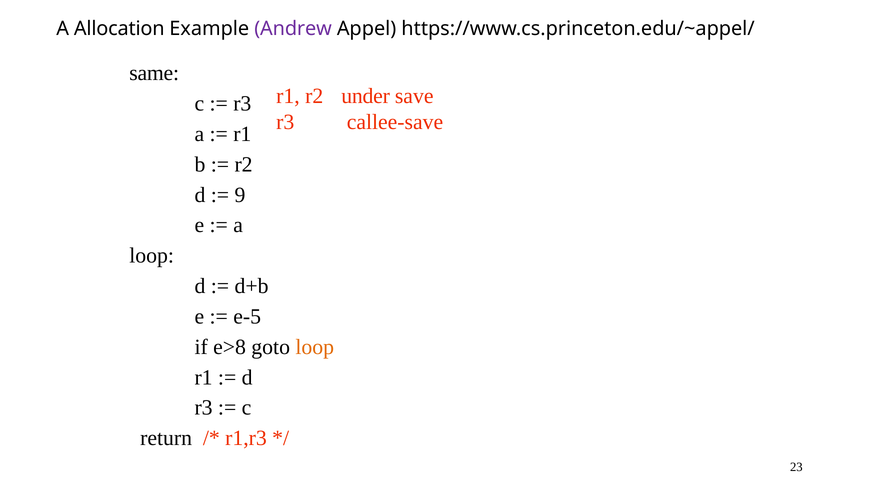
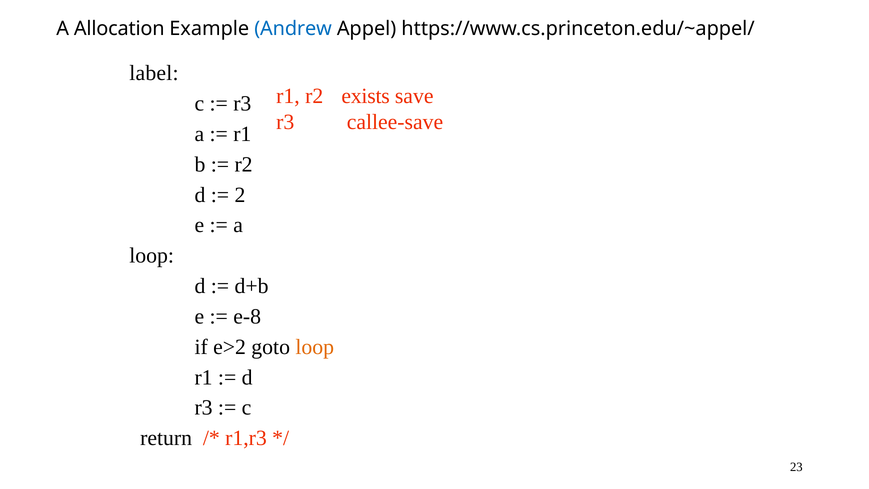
Andrew colour: purple -> blue (293, 29)
same: same -> label (154, 73)
under: under -> exists (366, 96)
9: 9 -> 2 (240, 195)
e-5: e-5 -> e-8 (247, 316)
e>8: e>8 -> e>2 (230, 347)
